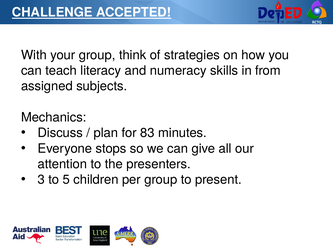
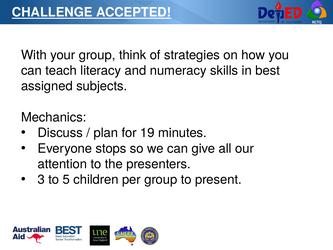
from: from -> best (268, 71)
83: 83 -> 19 (147, 133)
